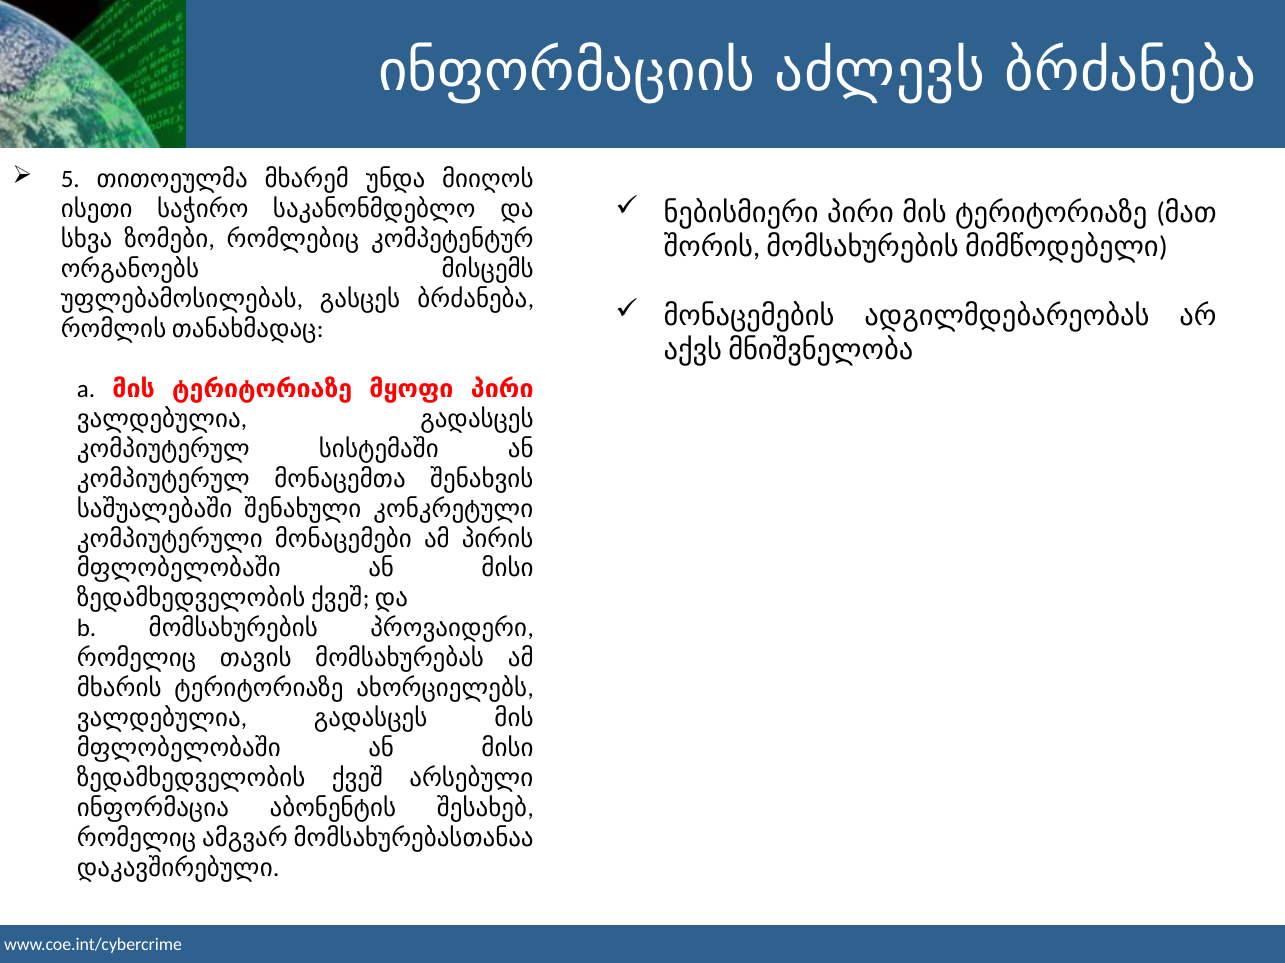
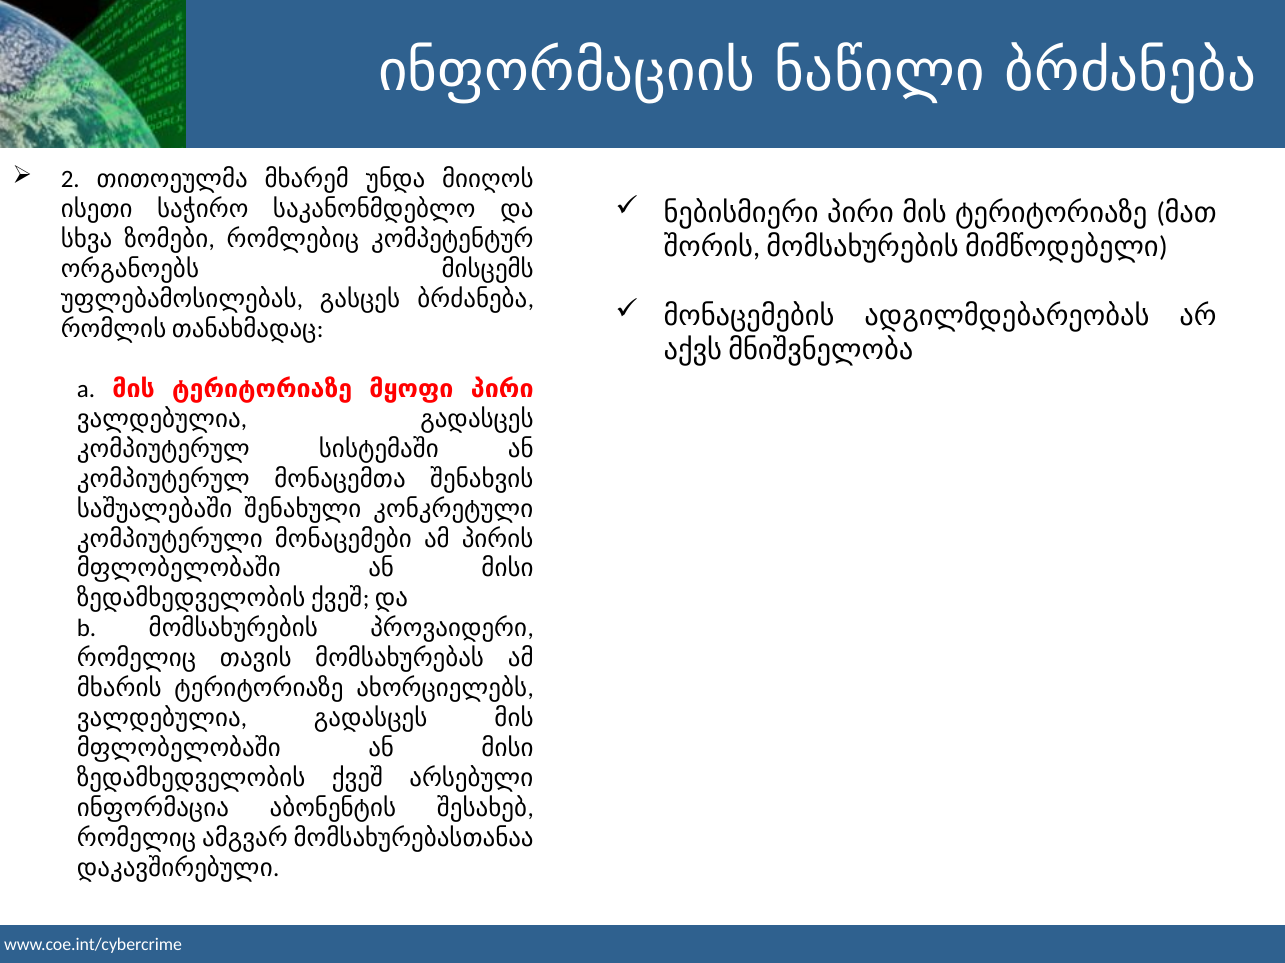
აძლევს: აძლევს -> ნაწილი (880, 71)
5: 5 -> 2 (70, 179)
